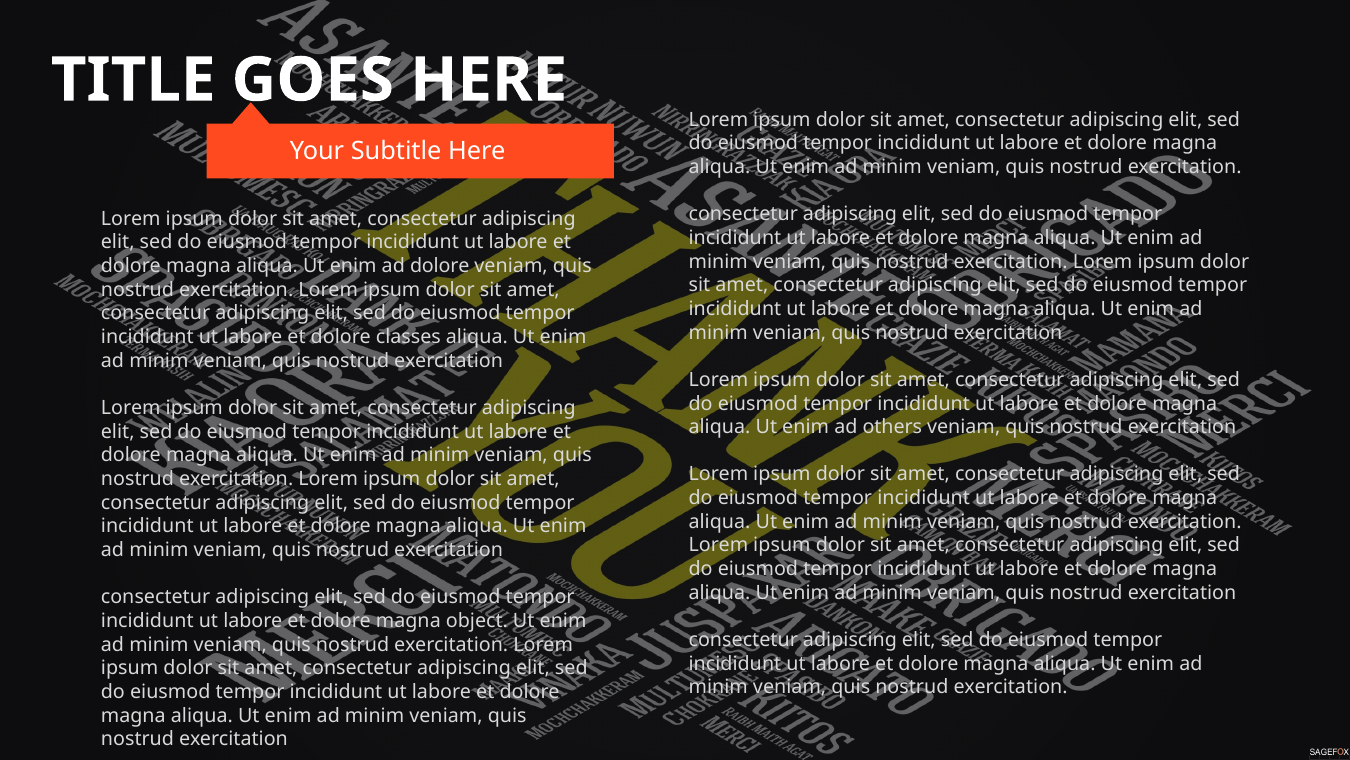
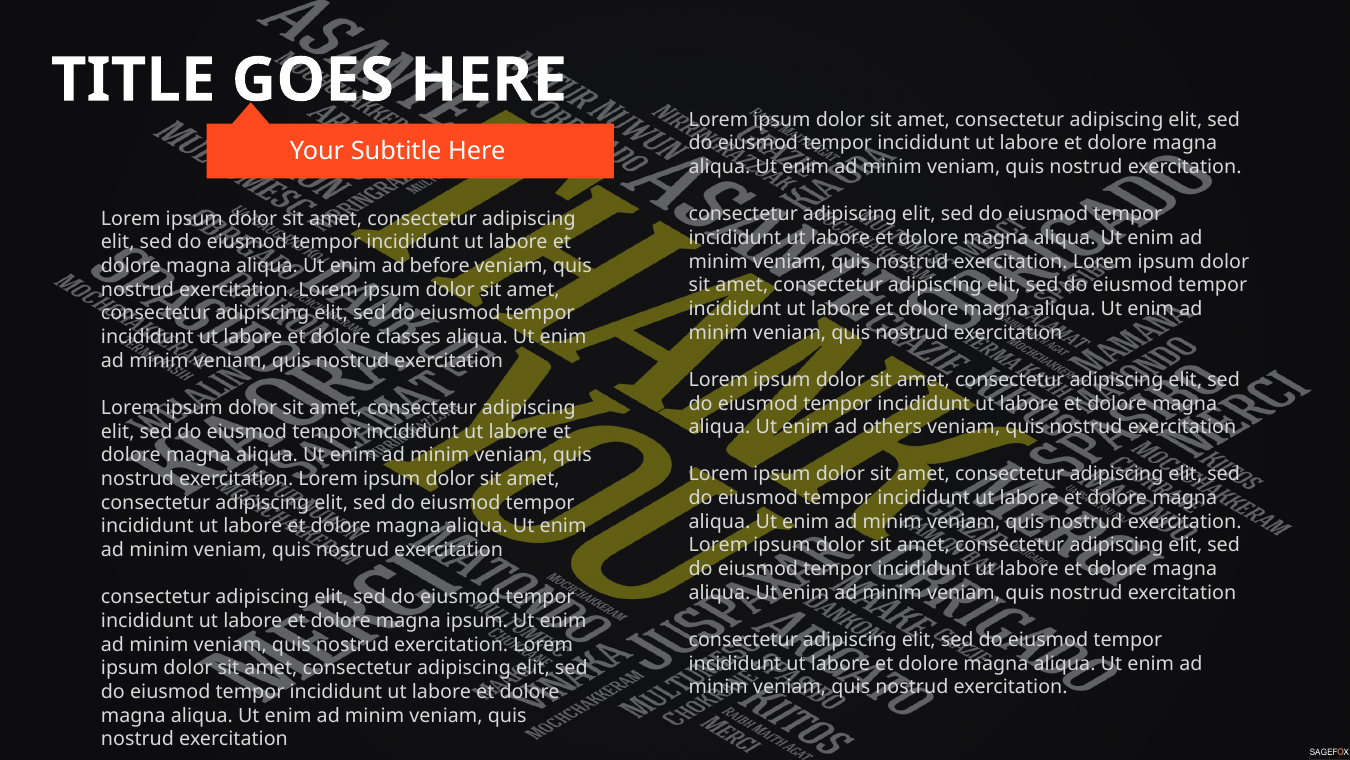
ad dolore: dolore -> before (440, 266)
magna object: object -> ipsum (477, 620)
